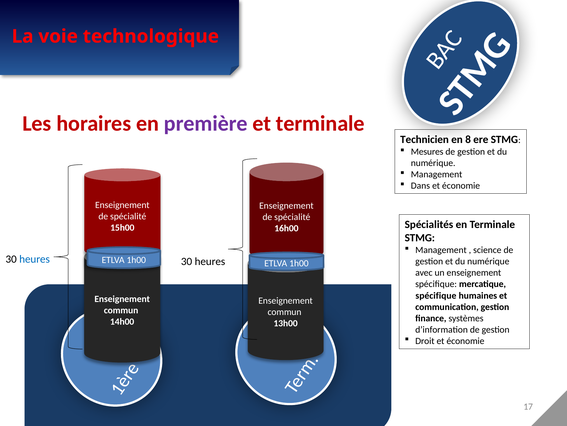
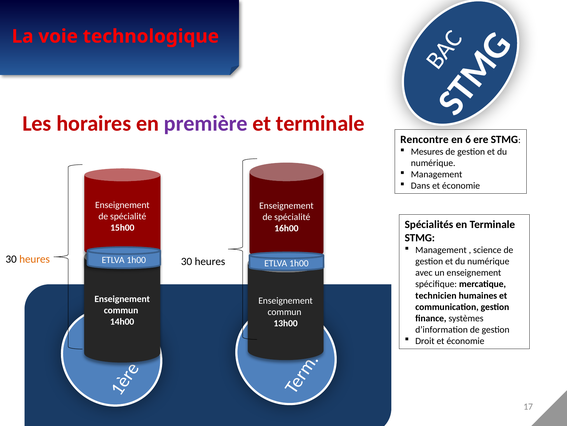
Technicien: Technicien -> Rencontre (424, 139)
8: 8 -> 6 (468, 139)
heures colour: blue -> orange (35, 259)
spécifique: spécifique -> technicien (436, 295)
